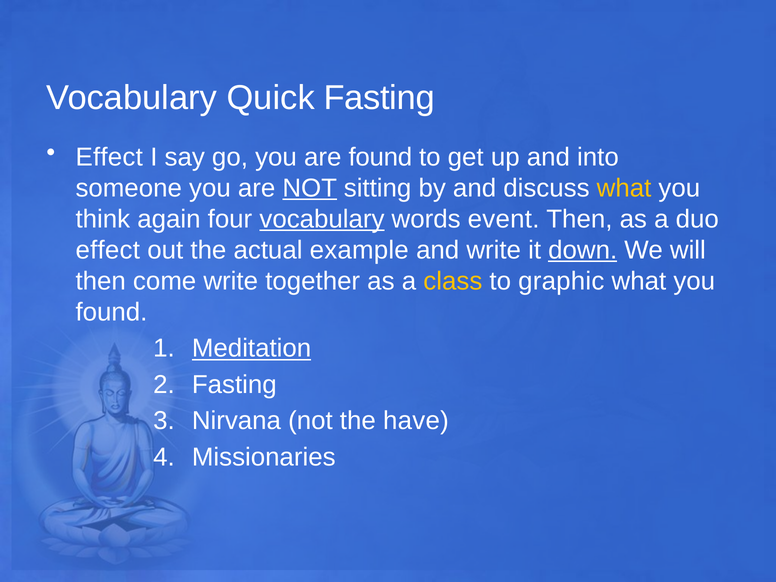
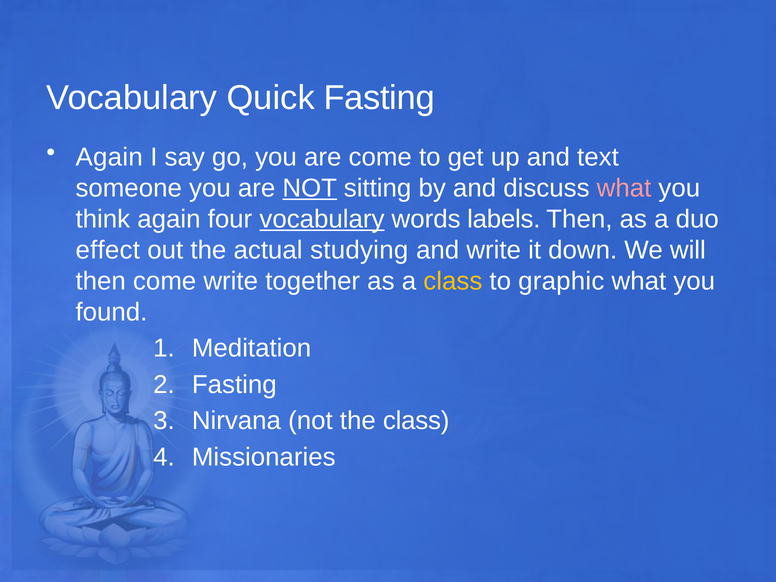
Effect: Effect -> Again (109, 157)
are found: found -> come (380, 157)
into: into -> text (598, 157)
what colour: yellow -> pink (624, 188)
event: event -> labels (504, 219)
example: example -> studying (359, 250)
down underline: present -> none (583, 250)
Meditation underline: present -> none (252, 348)
the have: have -> class (416, 421)
